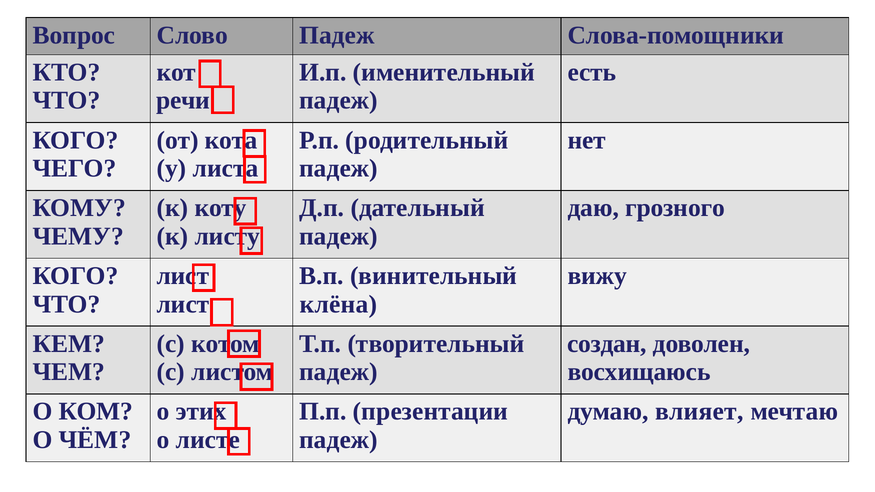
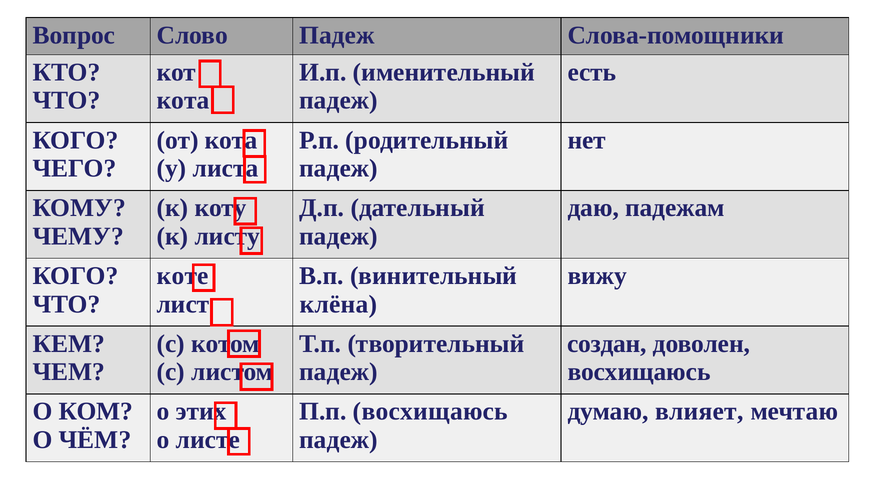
речи: речи -> кота (183, 101)
грозного: грозного -> падежам (675, 208)
лист: лист -> коте (183, 276)
П.п презентации: презентации -> восхищаюсь (430, 412)
